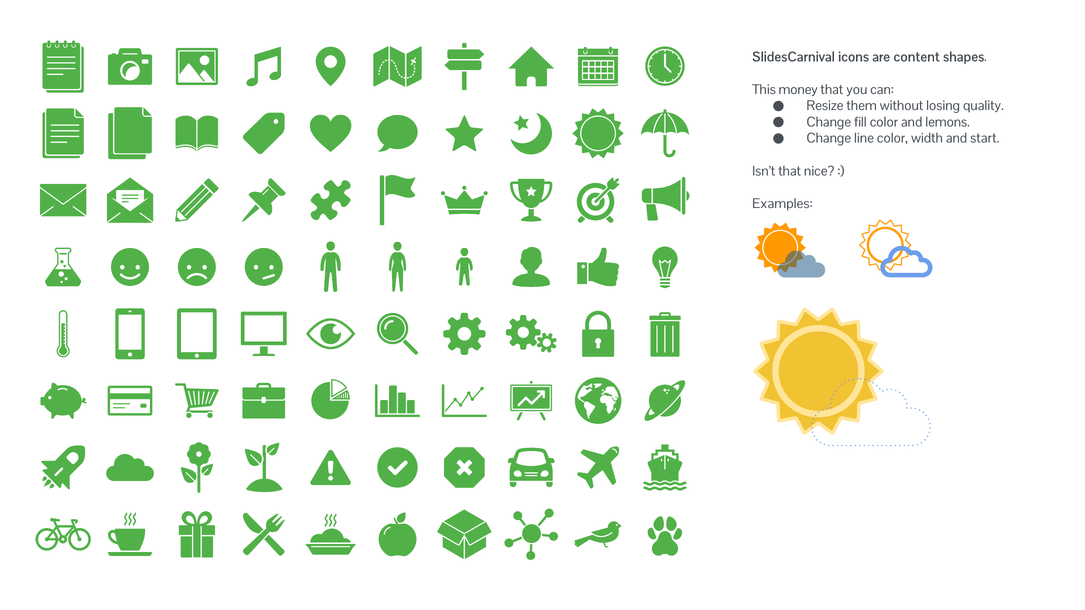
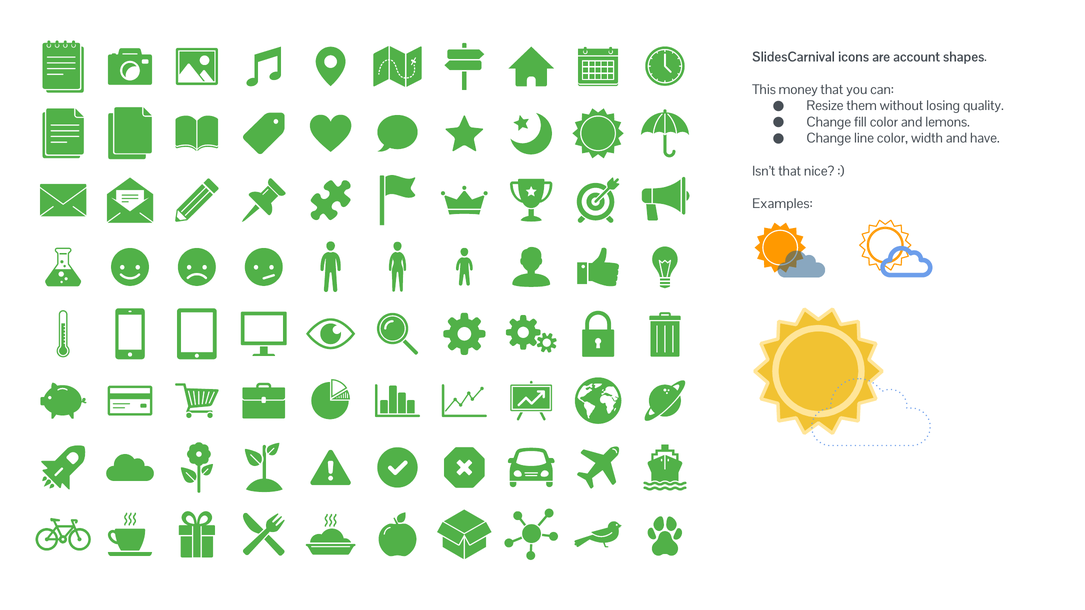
content: content -> account (917, 57)
start: start -> have (985, 139)
